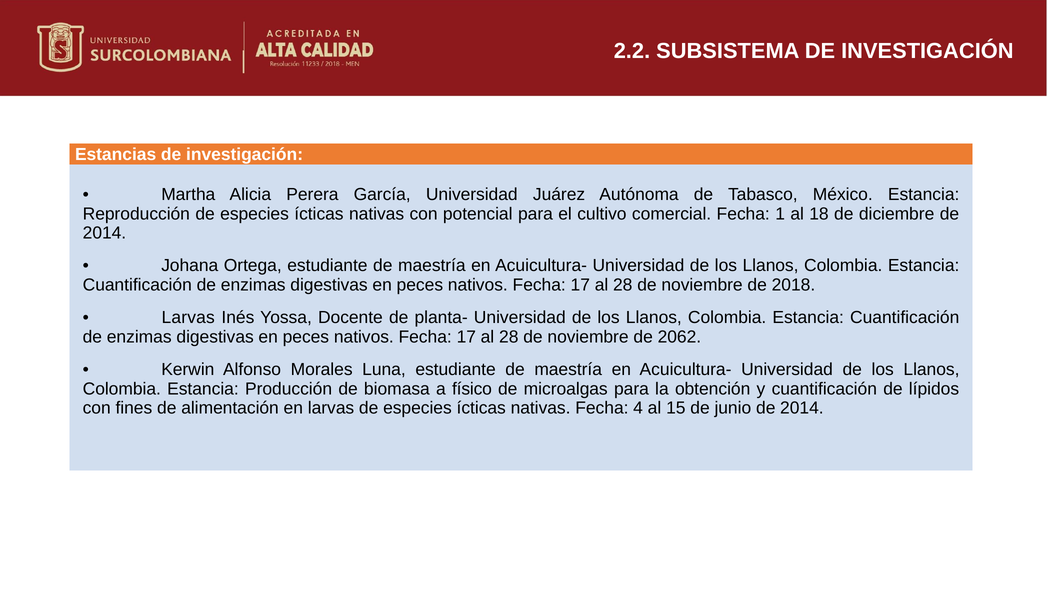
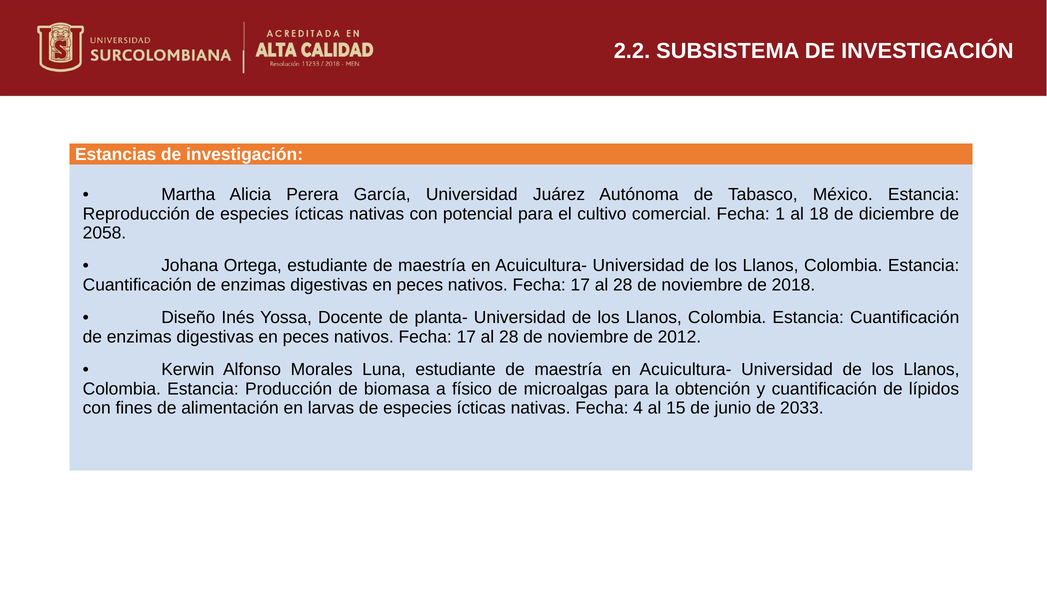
2014: 2014 -> 2058 (104, 233)
Larvas: Larvas -> Diseño (188, 318)
2062: 2062 -> 2012 (679, 337)
junio de 2014: 2014 -> 2033 (802, 408)
